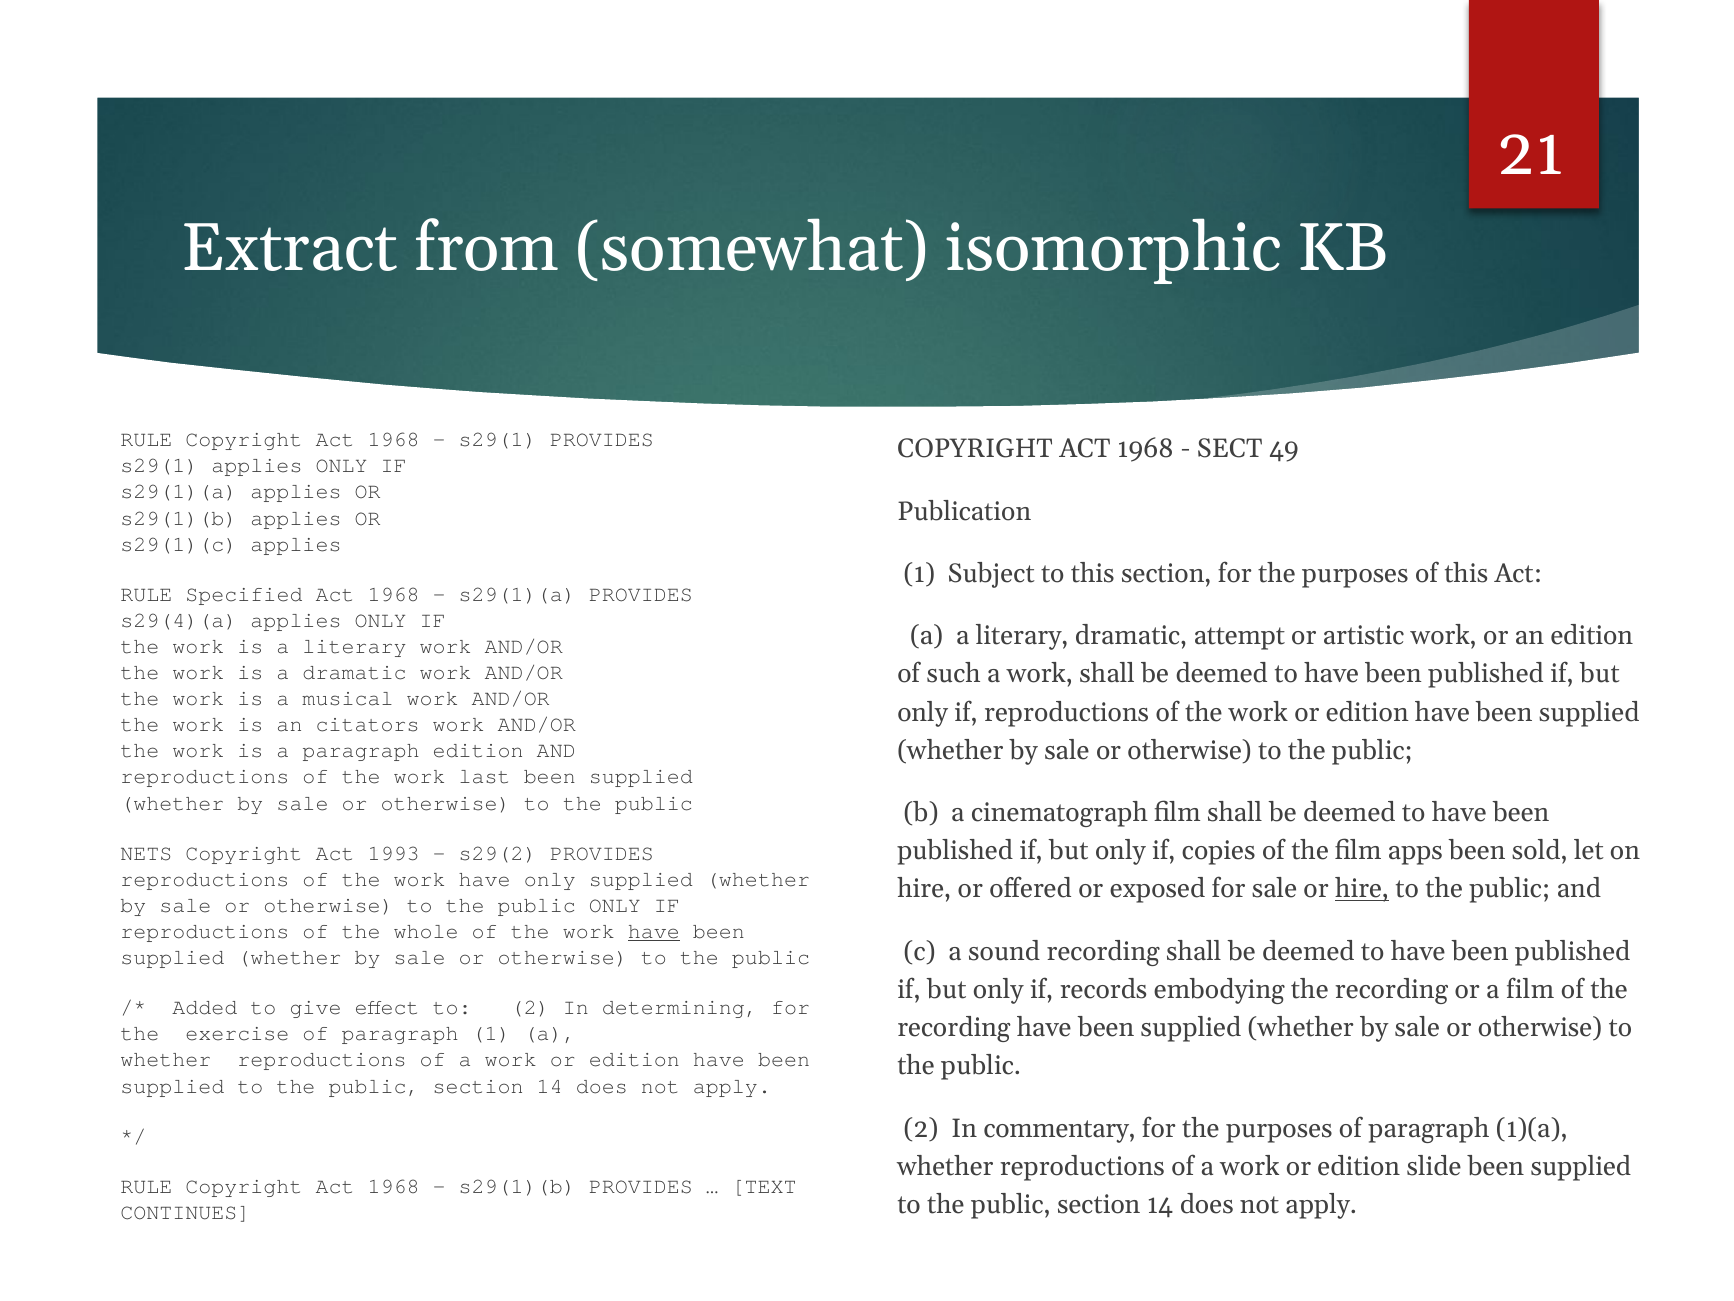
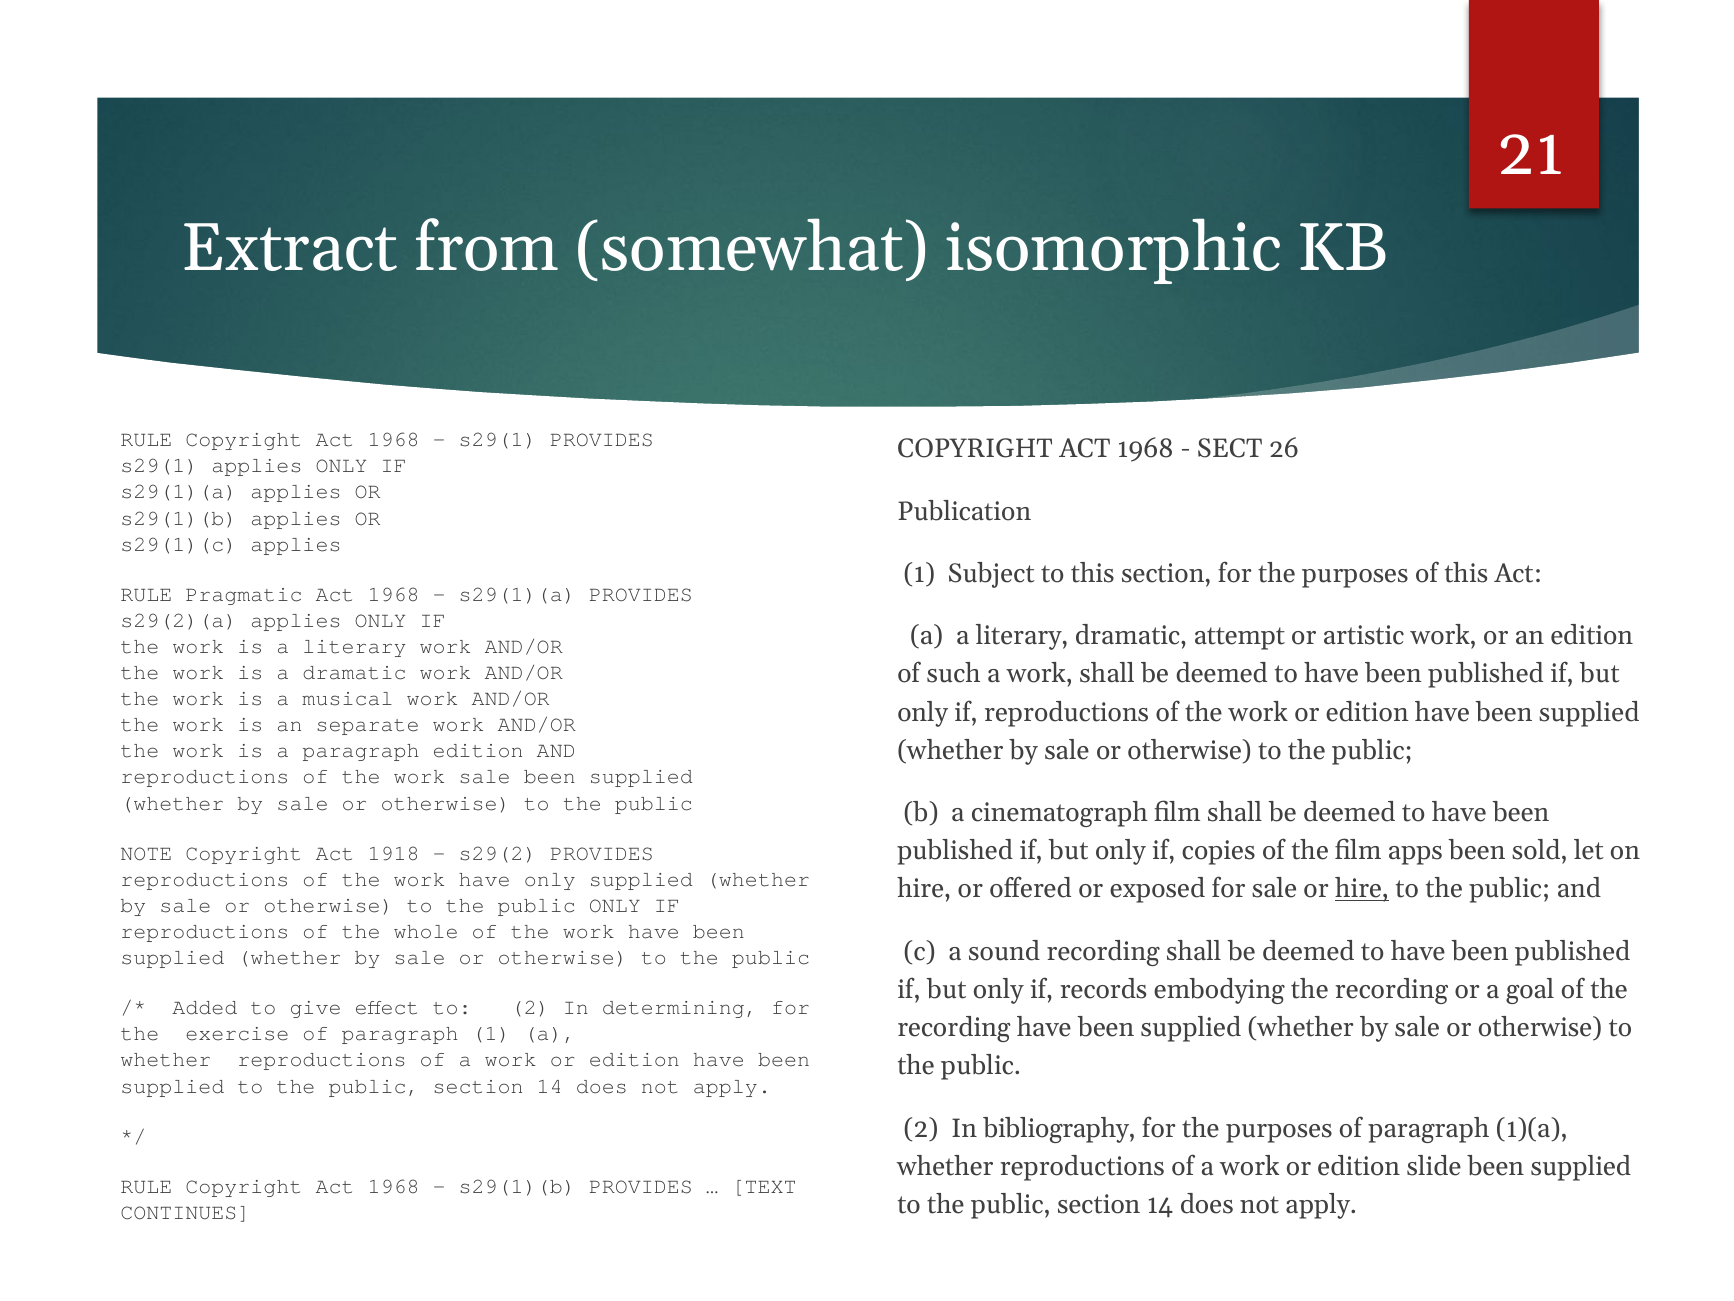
49: 49 -> 26 (1284, 449)
Specified: Specified -> Pragmatic (244, 594)
s29(4)(a: s29(4)(a -> s29(2)(a (179, 620)
citators: citators -> separate (368, 724)
work last: last -> sale (485, 776)
NETS: NETS -> NOTE (146, 853)
1993: 1993 -> 1918 (394, 853)
have underline: present -> none (654, 931)
a film: film -> goal (1530, 989)
commentary: commentary -> bibliography (1060, 1128)
